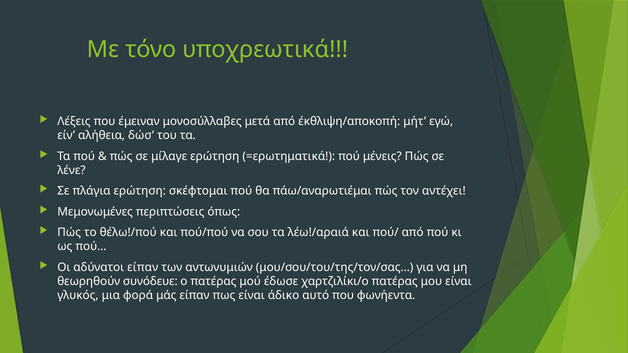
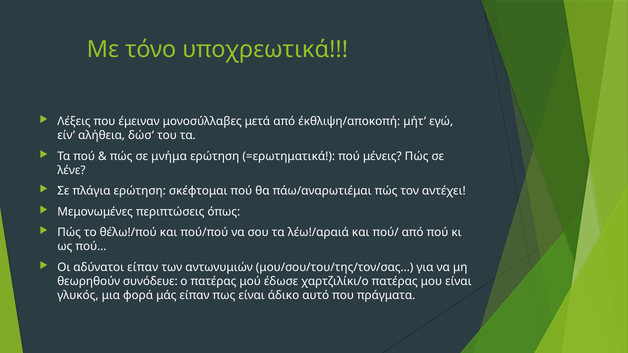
μίλαγε: μίλαγε -> μνήμα (169, 156)
φωνήεντα: φωνήεντα -> πράγματα (386, 296)
